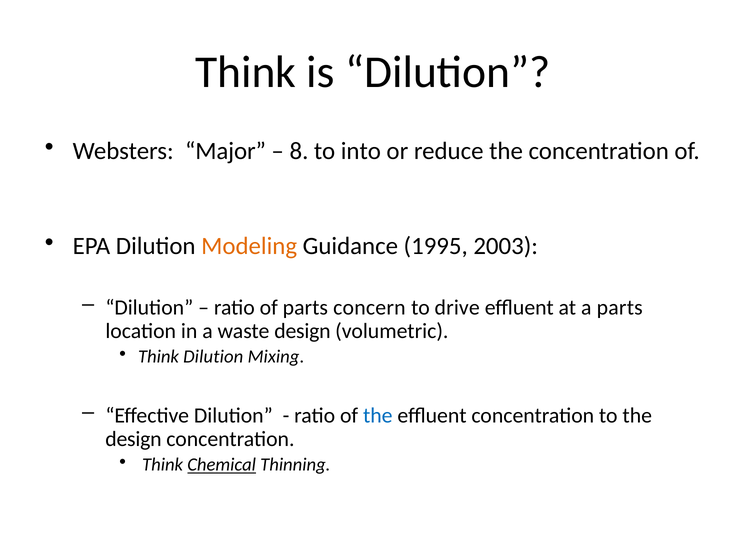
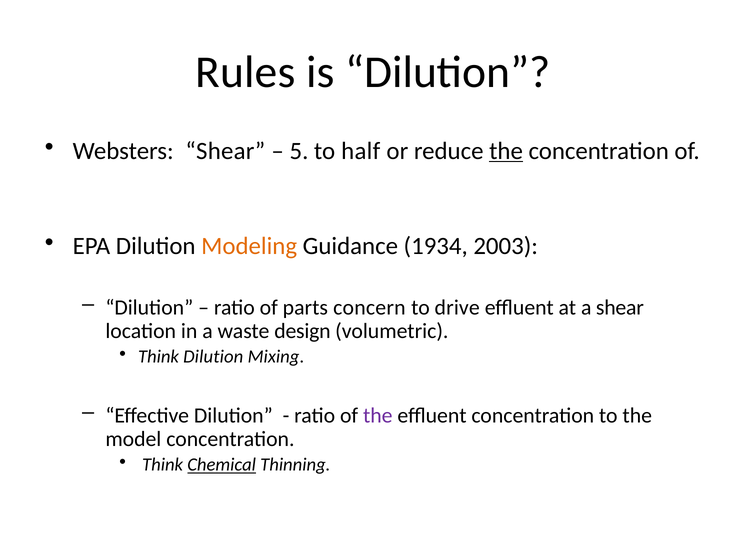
Think: Think -> Rules (245, 72)
Websters Major: Major -> Shear (225, 151)
8: 8 -> 5 (299, 151)
into: into -> half (361, 151)
the underline: none -> present (506, 151)
1995: 1995 -> 1934 (436, 246)
a parts: parts -> shear (620, 308)
the colour: blue -> purple (378, 416)
design: design -> model (133, 439)
